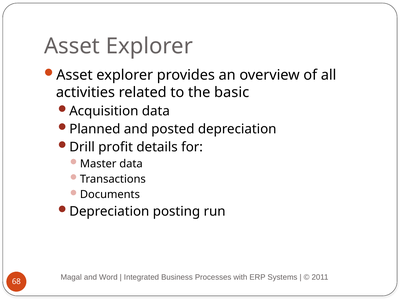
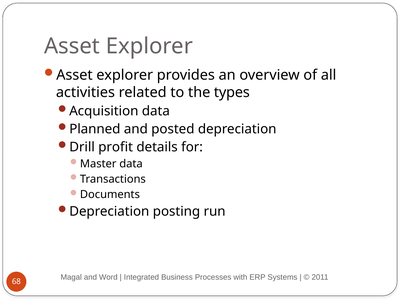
basic: basic -> types (232, 92)
